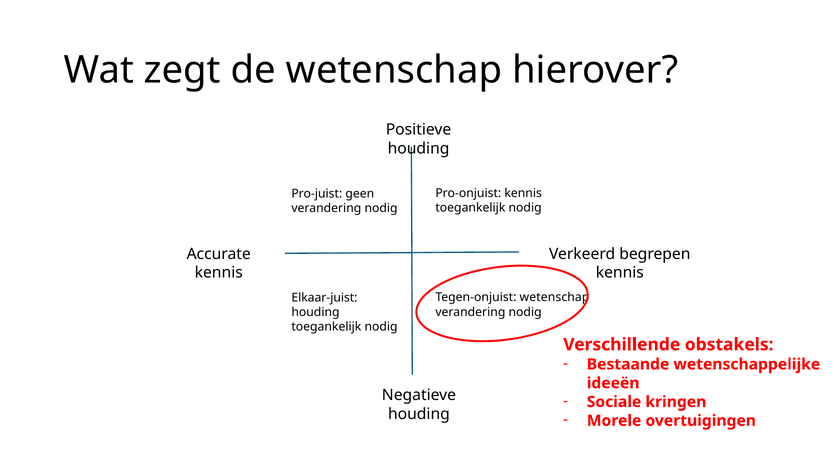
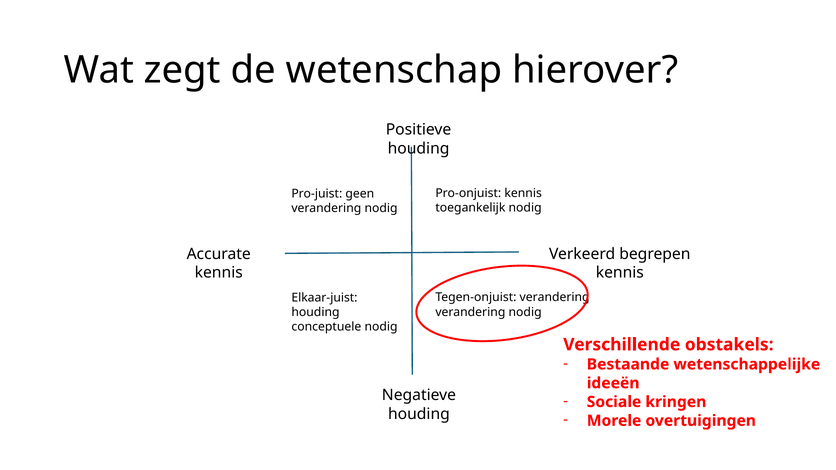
Tegen-onjuist wetenschap: wetenschap -> verandering (555, 298)
toegankelijk: toegankelijk -> conceptuele (326, 327)
